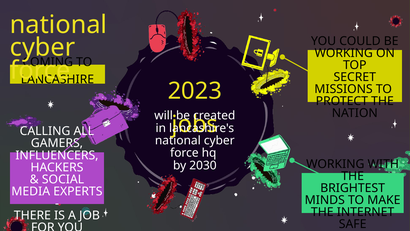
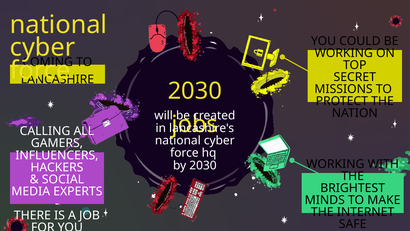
2023: 2023 -> 2030 (195, 91)
